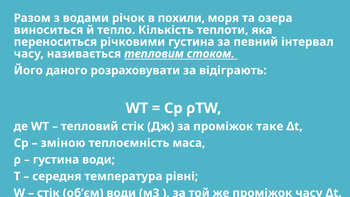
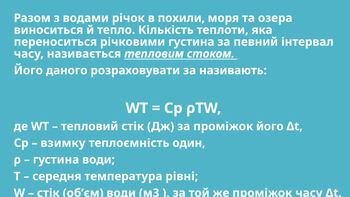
відіграють: відіграють -> називають (233, 70)
проміжок таке: таке -> його (270, 126)
зміною: зміною -> взимку (63, 143)
маса: маса -> один (189, 143)
